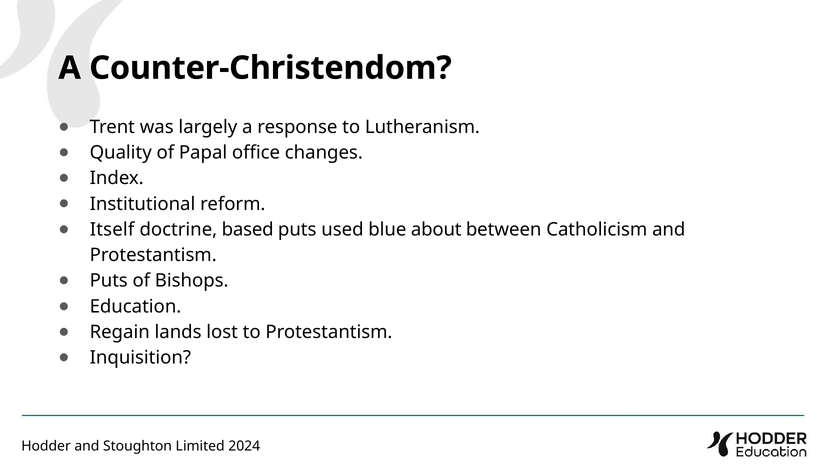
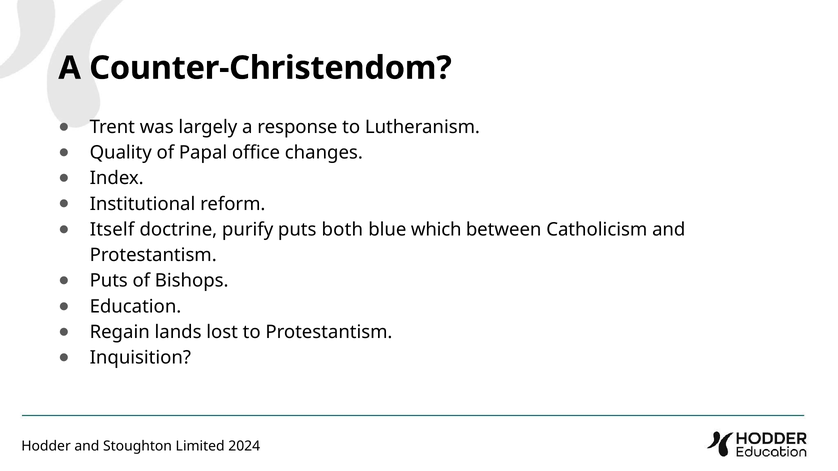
based: based -> purify (248, 230)
used: used -> both (342, 230)
about: about -> which (436, 230)
